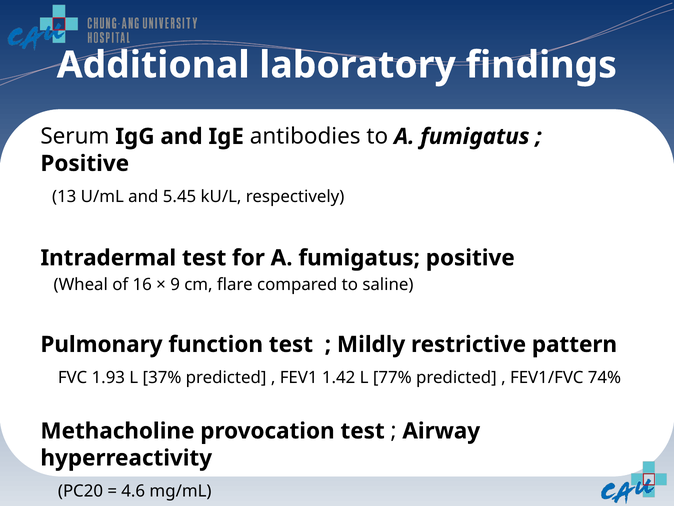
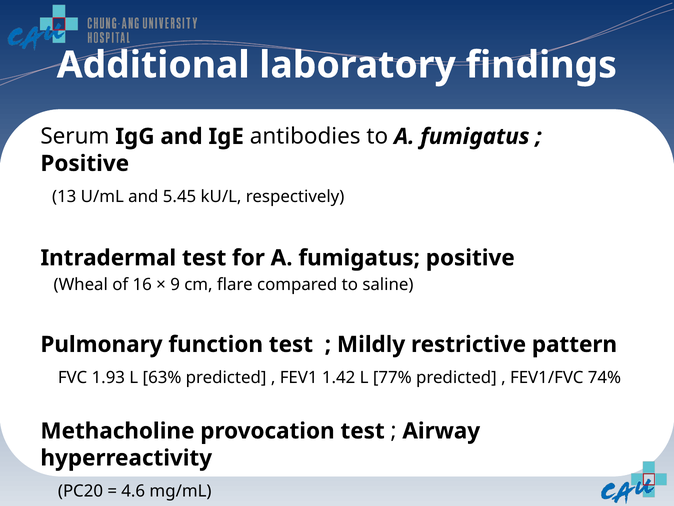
37%: 37% -> 63% (162, 377)
